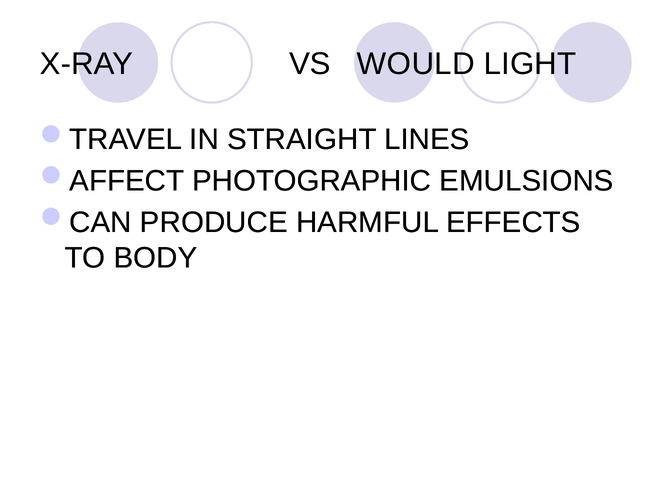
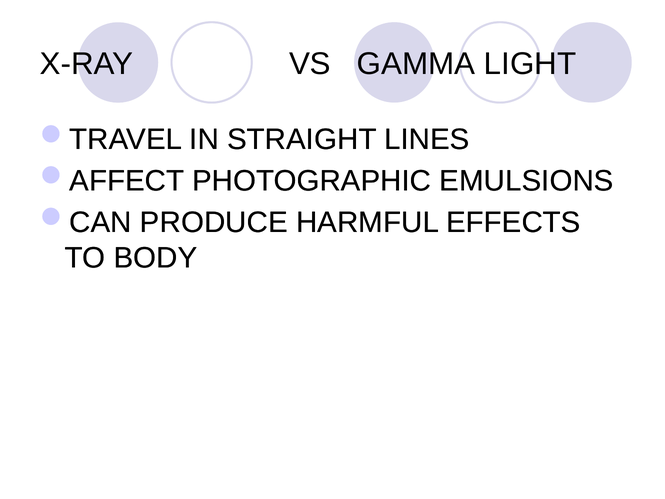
WOULD: WOULD -> GAMMA (416, 64)
